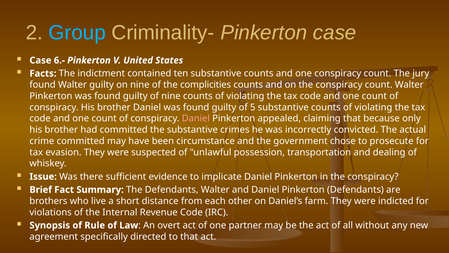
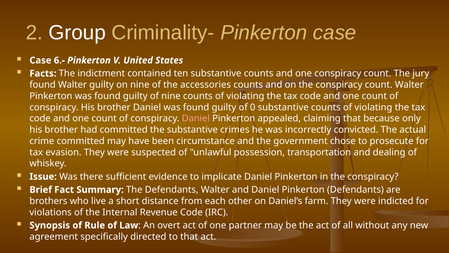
Group colour: light blue -> white (77, 33)
complicities: complicities -> accessories (206, 85)
5: 5 -> 0 (253, 107)
